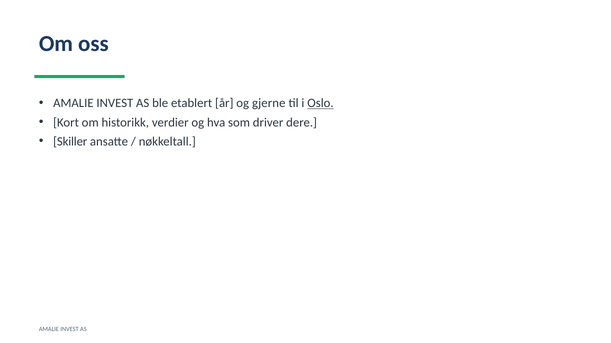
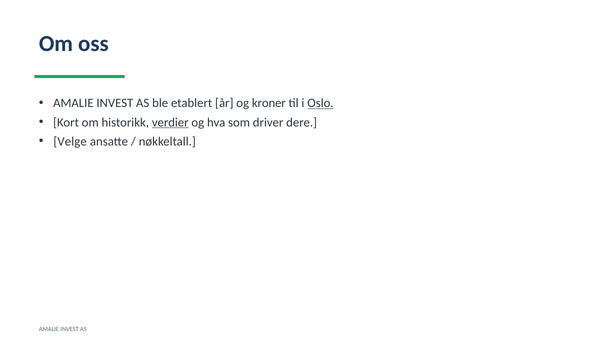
gjerne: gjerne -> kroner (269, 103)
verdier underline: none -> present (170, 123)
Skiller: Skiller -> Velge (70, 142)
